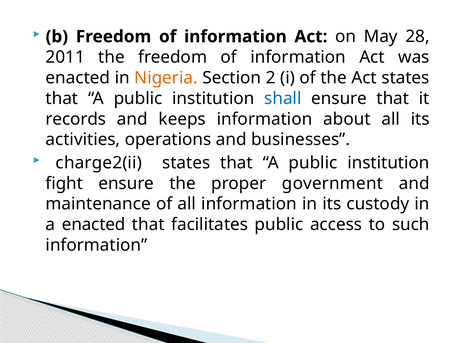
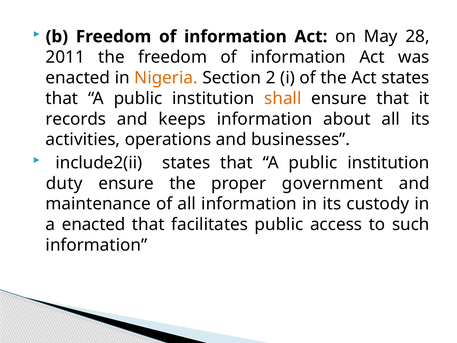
shall colour: blue -> orange (283, 98)
charge2(ii: charge2(ii -> include2(ii (99, 163)
fight: fight -> duty (64, 183)
